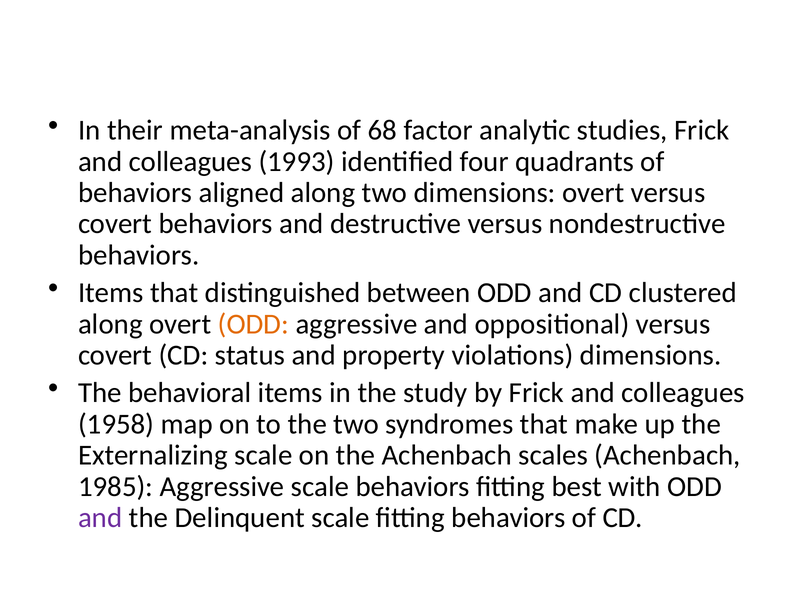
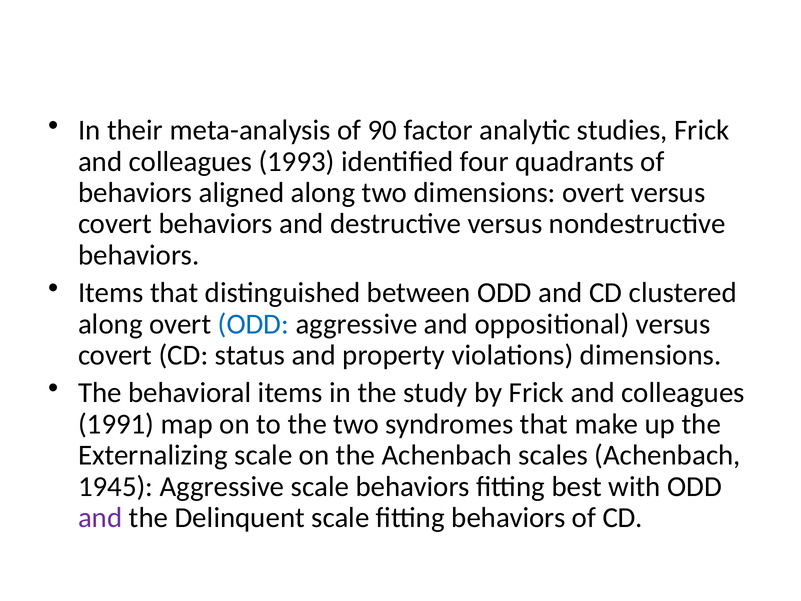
68: 68 -> 90 (382, 130)
ODD colour: orange -> blue (253, 324)
1958: 1958 -> 1991 (116, 424)
1985: 1985 -> 1945 (116, 486)
